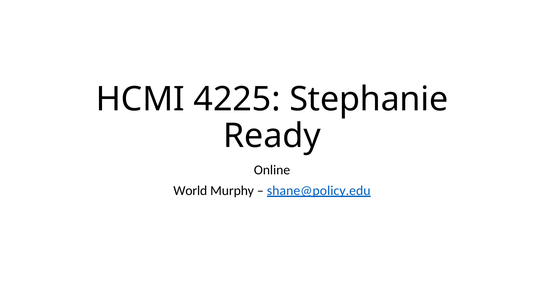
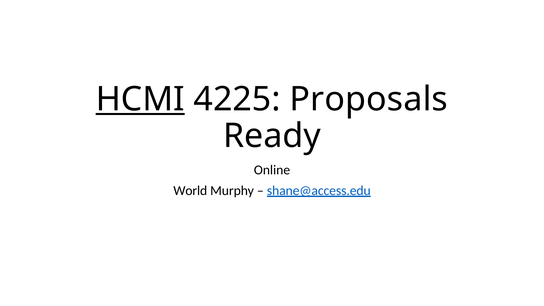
HCMI underline: none -> present (140, 99)
Stephanie: Stephanie -> Proposals (369, 99)
shane@policy.edu: shane@policy.edu -> shane@access.edu (319, 191)
